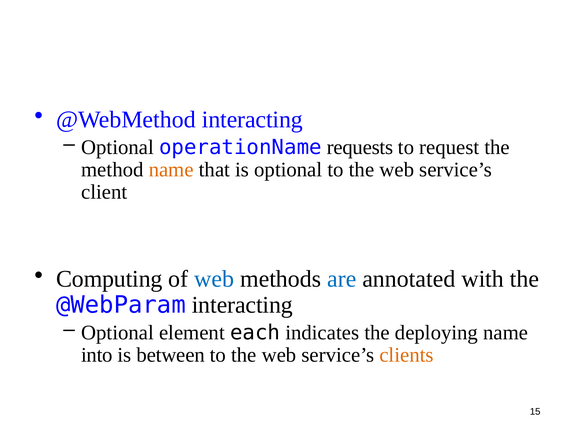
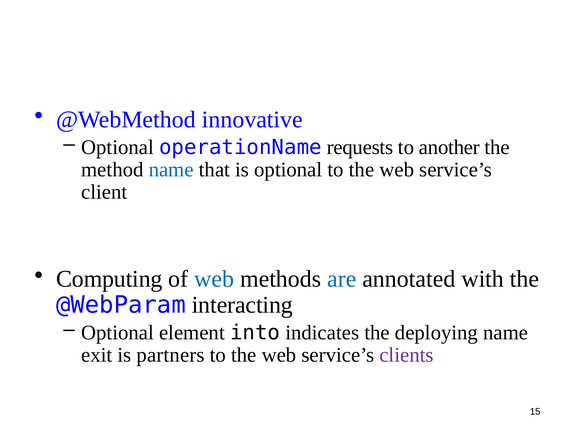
@WebMethod interacting: interacting -> innovative (252, 120)
request: request -> another (449, 147)
name colour: orange -> blue (171, 170)
each: each -> into (255, 333)
into: into -> exit (97, 355)
between: between -> partners (171, 355)
clients colour: orange -> purple (407, 355)
